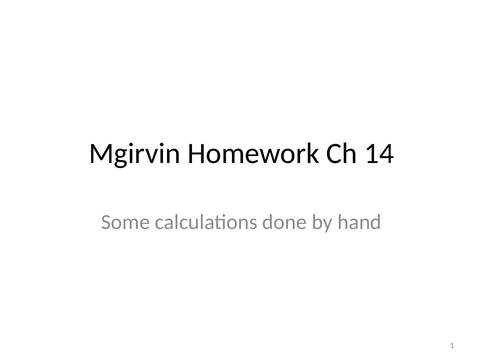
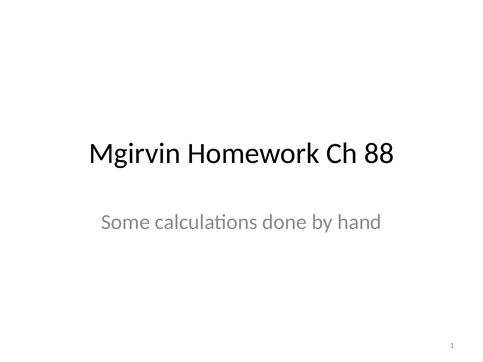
14: 14 -> 88 (379, 153)
